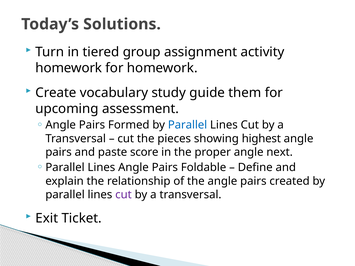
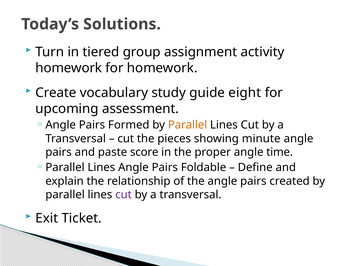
them: them -> eight (245, 93)
Parallel colour: blue -> orange (188, 125)
highest: highest -> minute (261, 139)
next: next -> time (280, 152)
